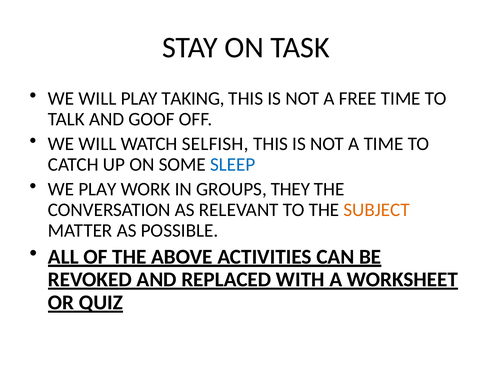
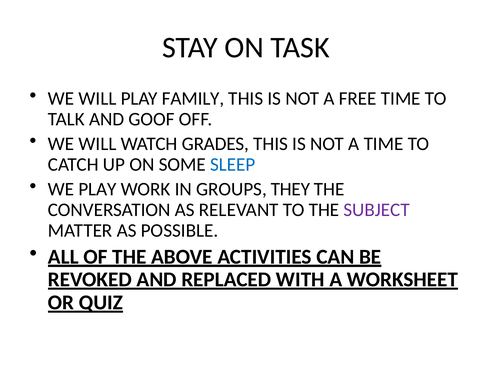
TAKING: TAKING -> FAMILY (193, 99)
SELFISH: SELFISH -> GRADES (215, 144)
SUBJECT colour: orange -> purple (377, 210)
